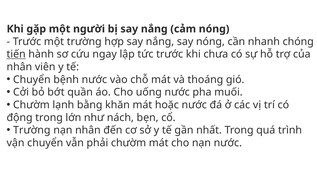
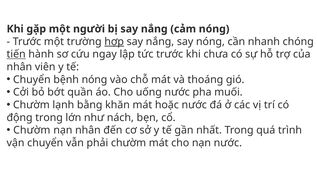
hợp underline: none -> present (114, 42)
bệnh nước: nước -> nóng (94, 80)
Trường: Trường -> Chườm (32, 130)
